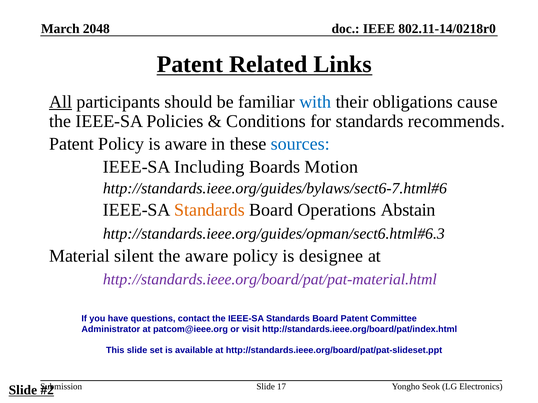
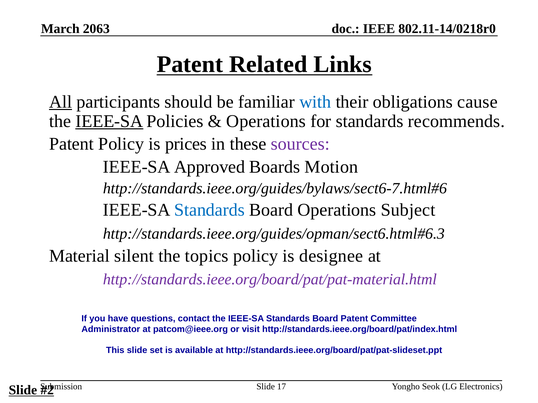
2048: 2048 -> 2063 (96, 29)
IEEE-SA underline: none -> present (109, 121)
Conditions: Conditions -> Operations (266, 121)
is aware: aware -> prices (186, 144)
sources colour: blue -> purple (300, 144)
Including: Including -> Approved (210, 167)
Standards colour: orange -> blue (209, 210)
Abstain: Abstain -> Subject (408, 210)
the aware: aware -> topics (207, 256)
